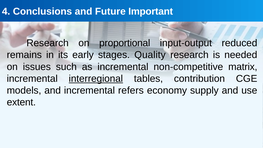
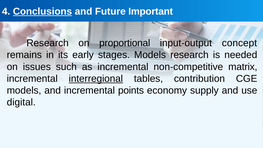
Conclusions underline: none -> present (42, 12)
reduced: reduced -> concept (239, 43)
stages Quality: Quality -> Models (150, 55)
refers: refers -> points (131, 90)
extent: extent -> digital (21, 102)
